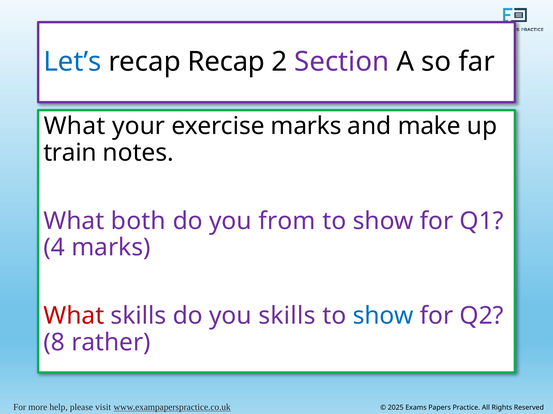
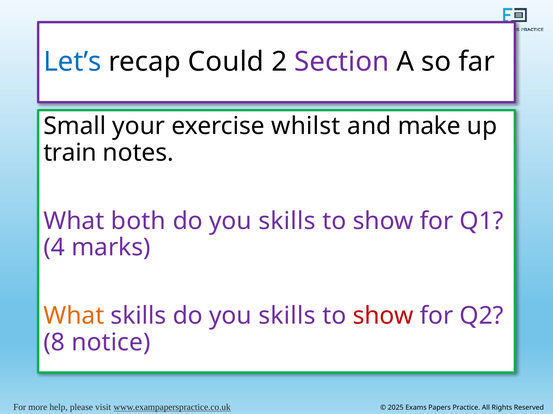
recap Recap: Recap -> Could (226, 62)
What: What -> Small (75, 126)
exercise marks: marks -> whilst (306, 126)
from: from -> skills (287, 221)
What colour: red -> orange (74, 316)
show colour: blue -> red (383, 316)
rather: rather -> notice (111, 343)
